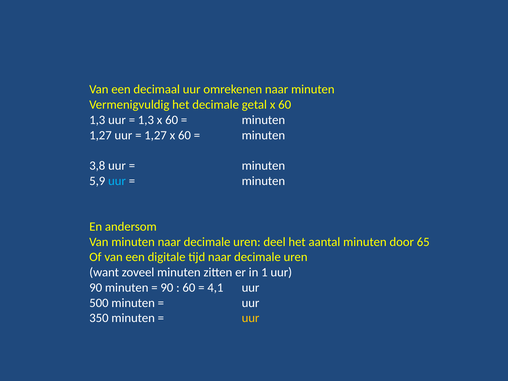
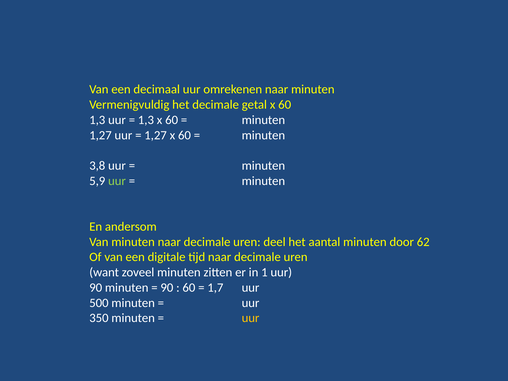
uur colour: light blue -> light green (117, 181)
65: 65 -> 62 (423, 242)
4,1: 4,1 -> 1,7 (215, 288)
